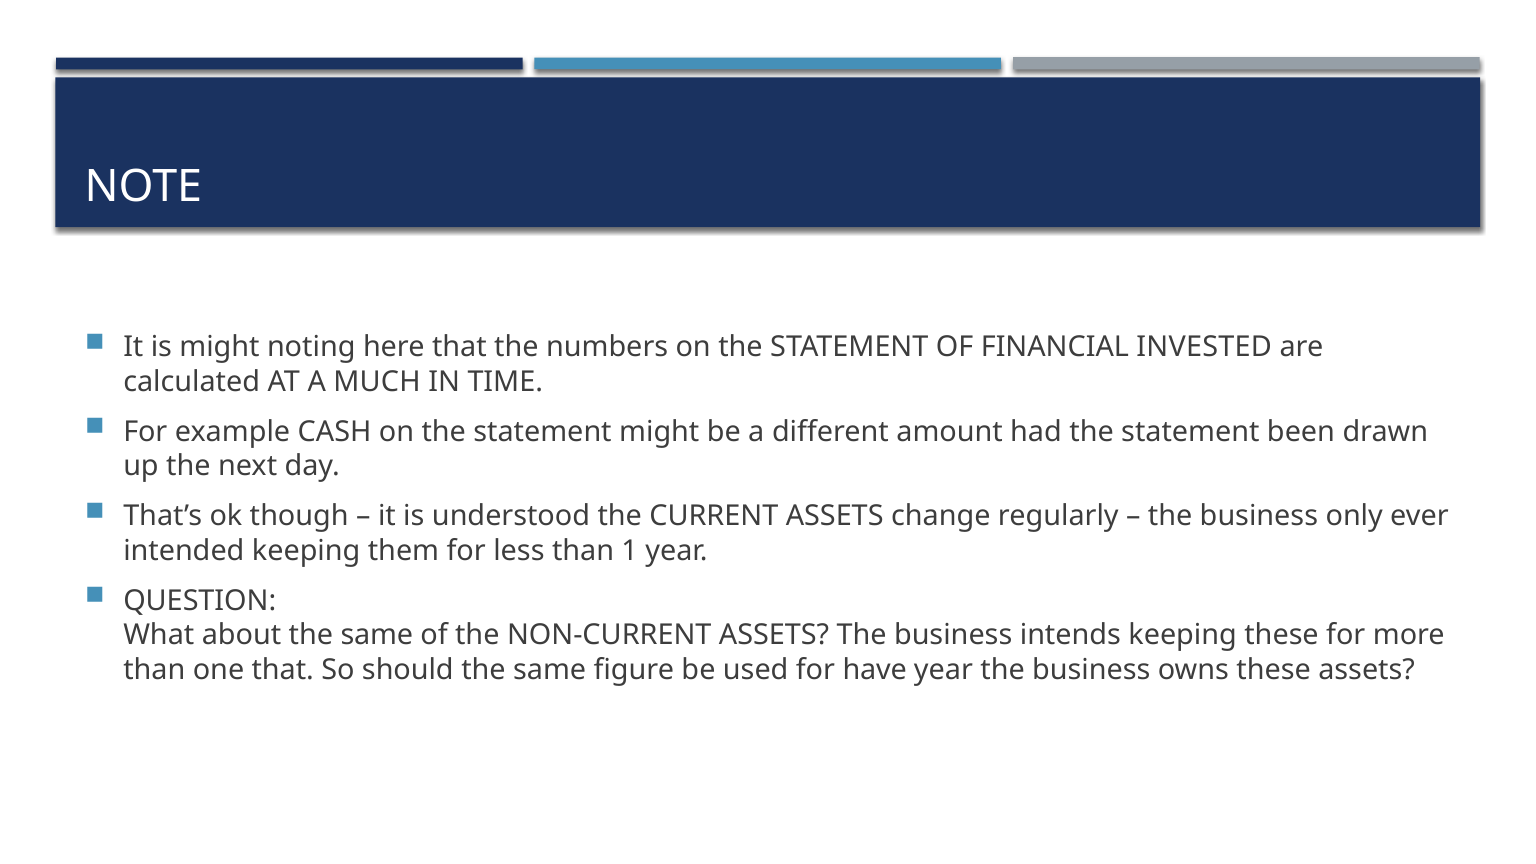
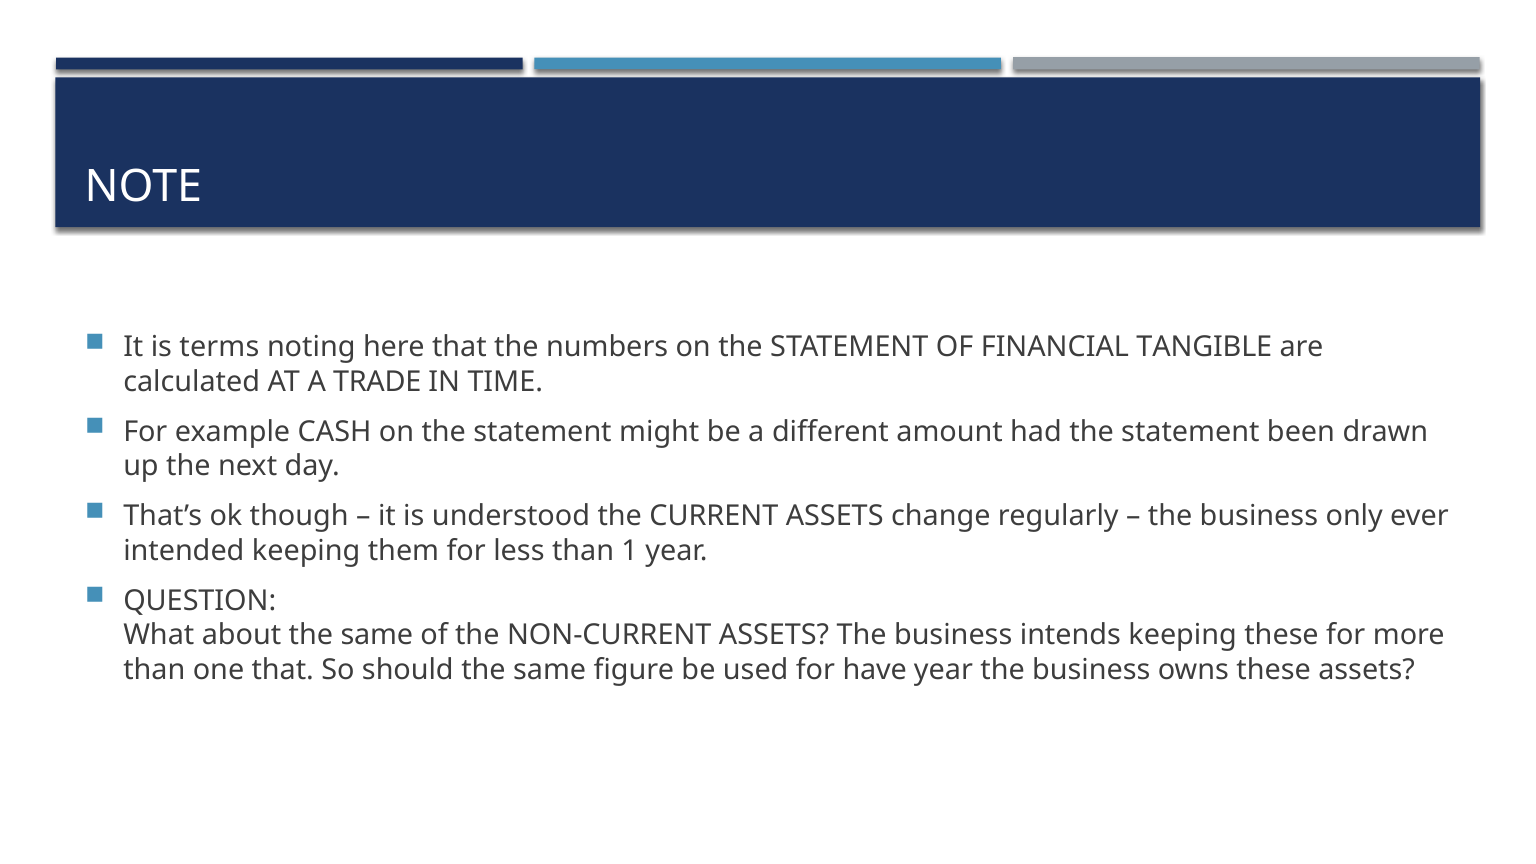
is might: might -> terms (219, 347)
INVESTED: INVESTED -> TANGIBLE (1204, 347)
MUCH: MUCH -> TRADE (377, 382)
